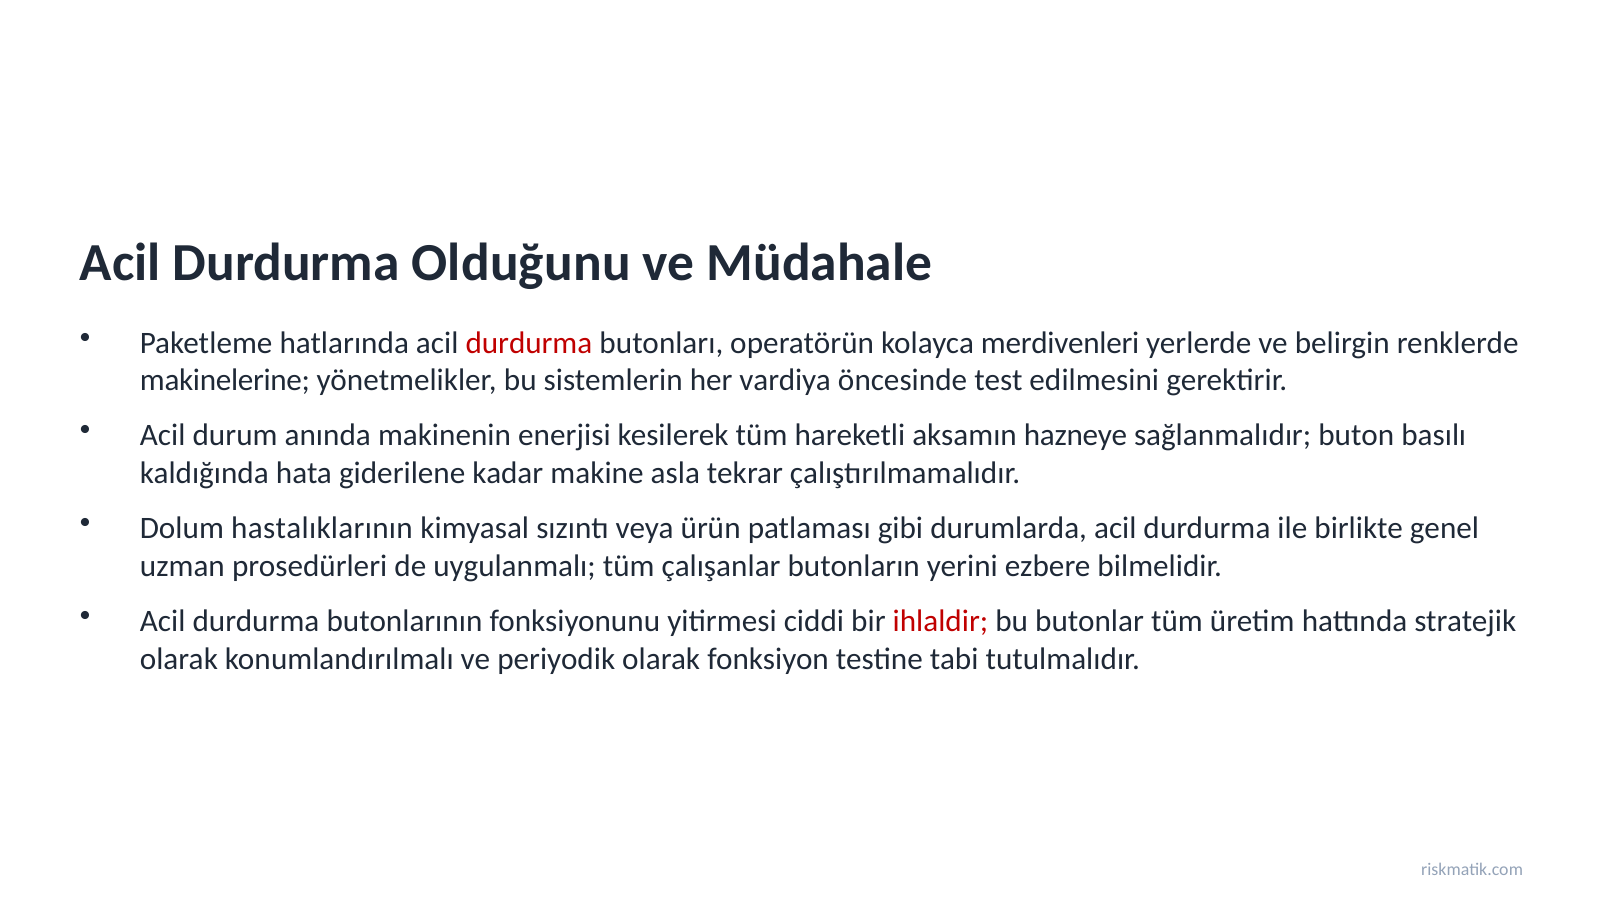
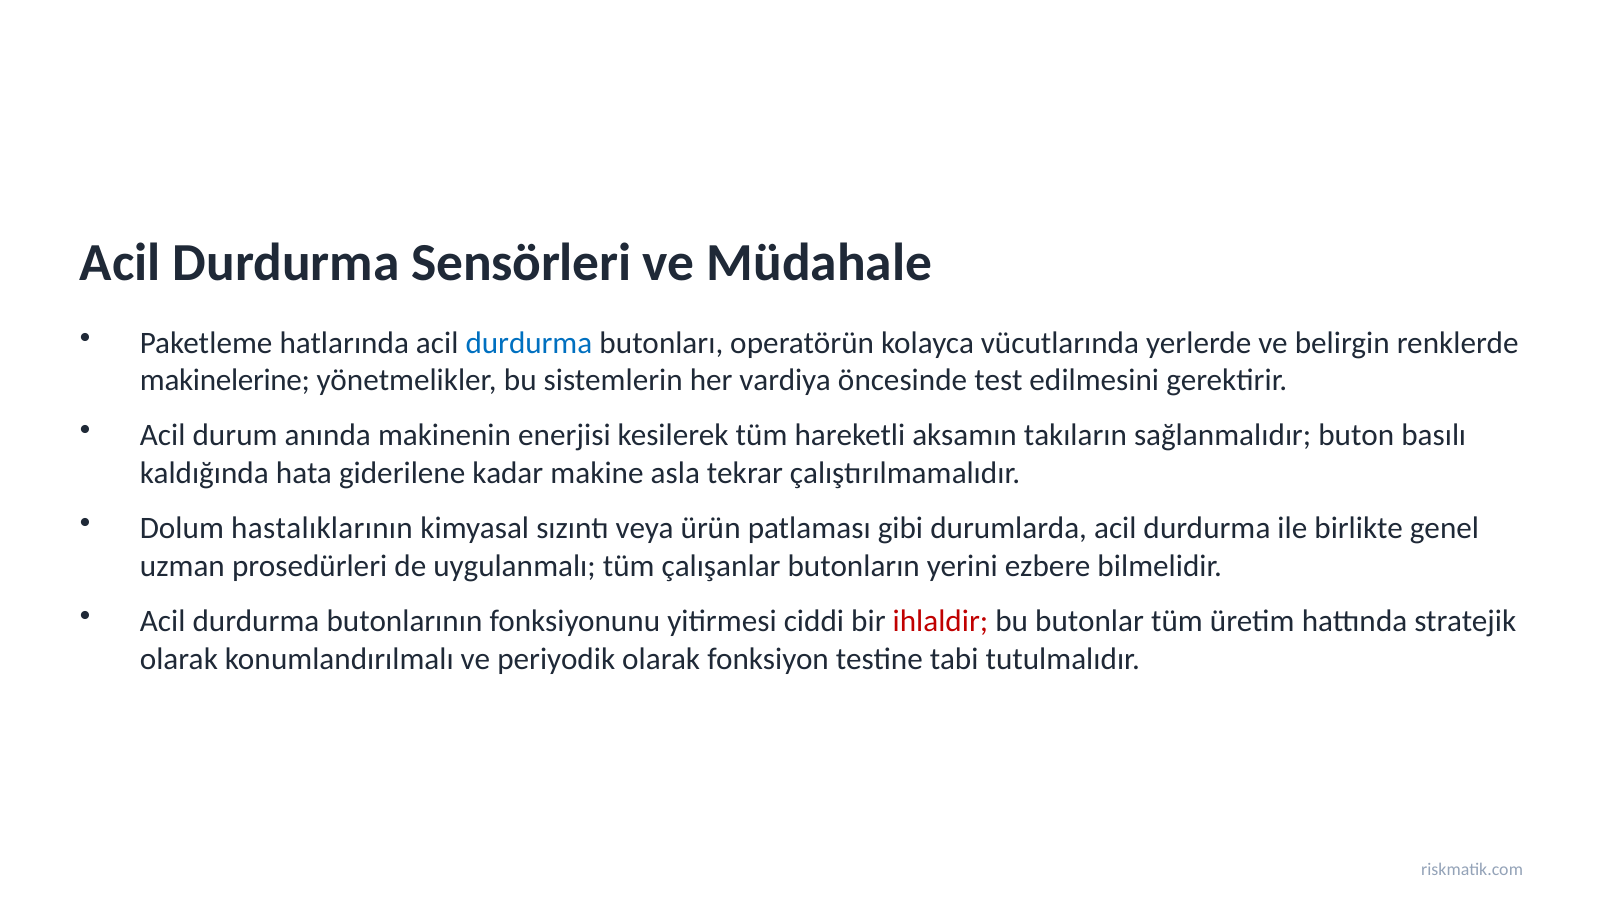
Olduğunu: Olduğunu -> Sensörleri (521, 262)
durdurma colour: red -> blue (529, 343)
merdivenleri: merdivenleri -> vücutlarında (1060, 343)
hazneye: hazneye -> takıların (1075, 436)
